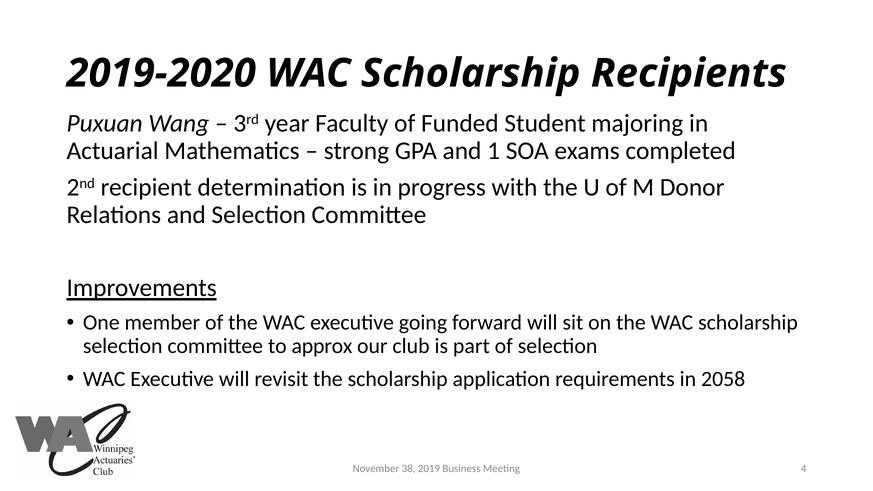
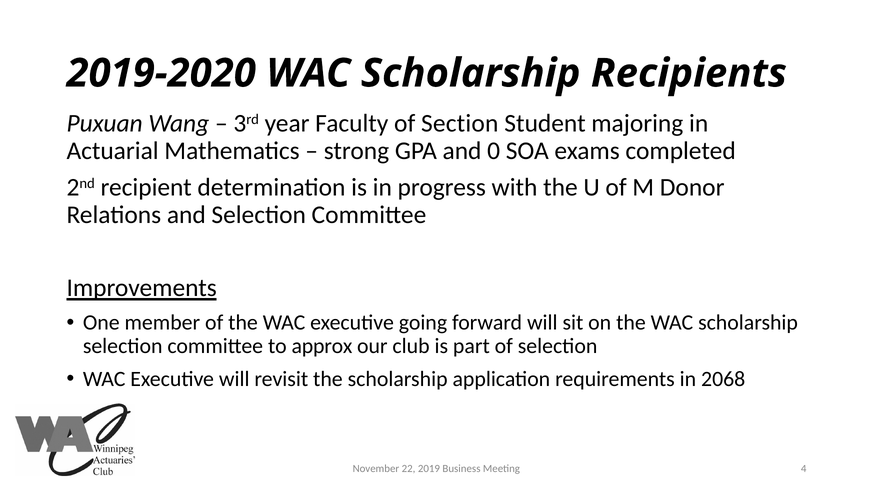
Funded: Funded -> Section (460, 123)
1: 1 -> 0 (494, 151)
2058: 2058 -> 2068 (723, 379)
38: 38 -> 22 (409, 469)
